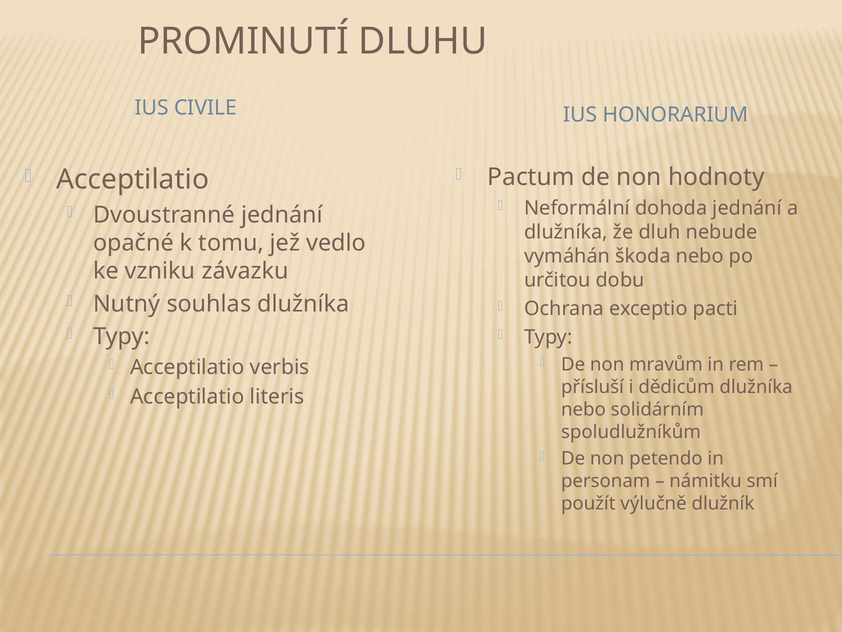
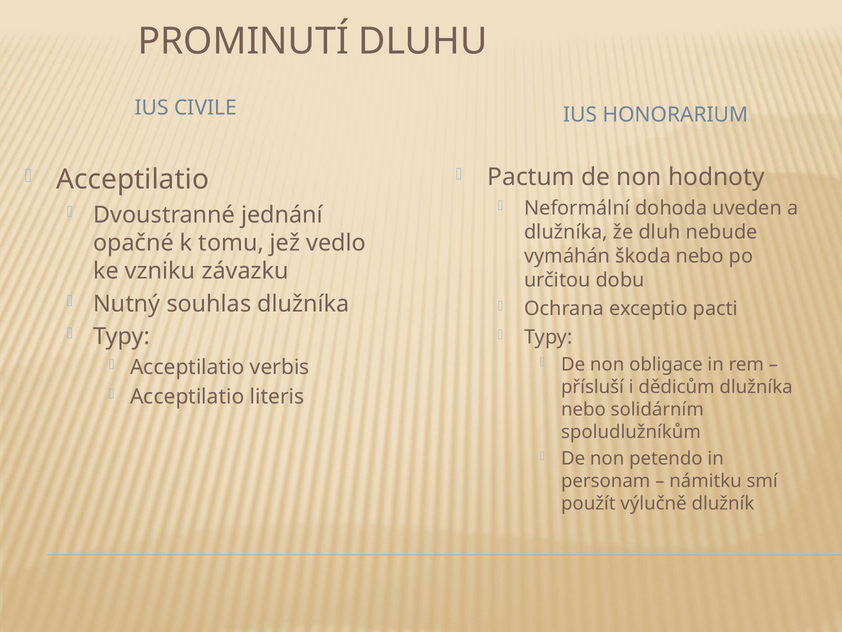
dohoda jednání: jednání -> uveden (747, 208)
mravům: mravům -> obligace (666, 364)
